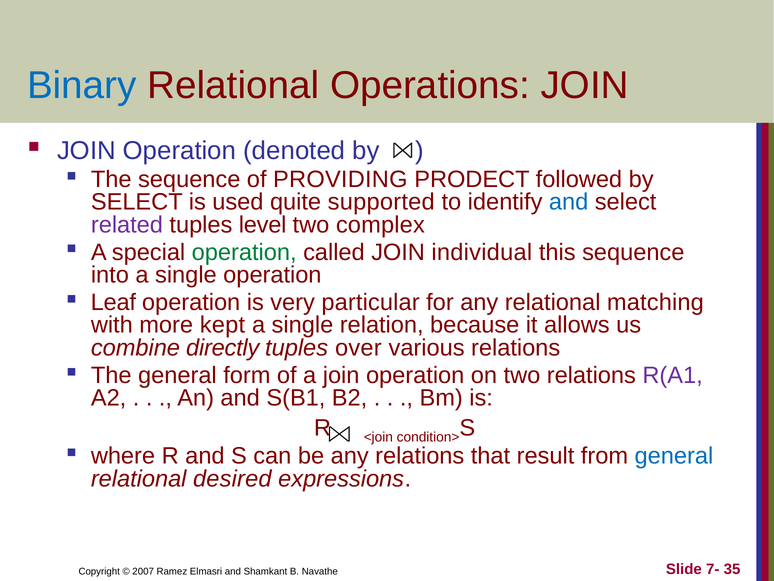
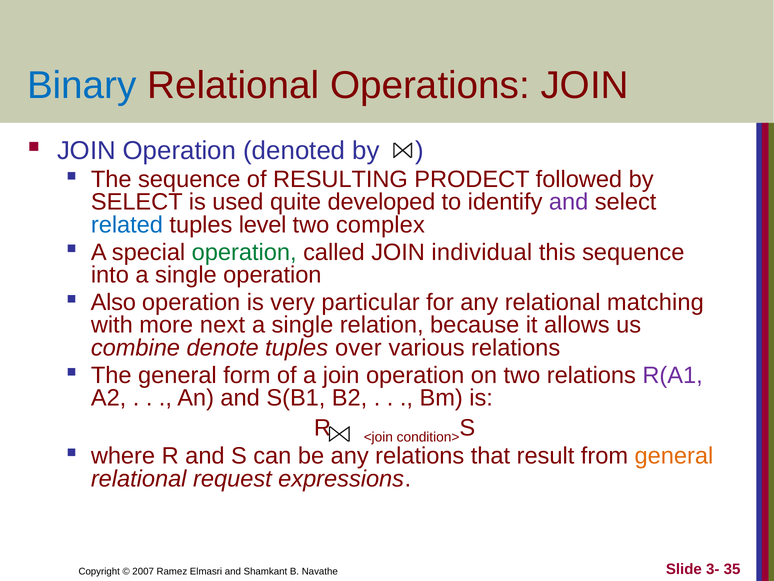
PROVIDING: PROVIDING -> RESULTING (340, 179)
supported: supported -> developed (381, 202)
and colour: blue -> purple (569, 202)
related colour: purple -> blue (127, 225)
Leaf: Leaf -> Also (113, 302)
kept: kept -> next (222, 325)
directly: directly -> denote (223, 348)
general colour: blue -> orange (674, 456)
desired: desired -> request (232, 478)
7-: 7- -> 3- (713, 569)
